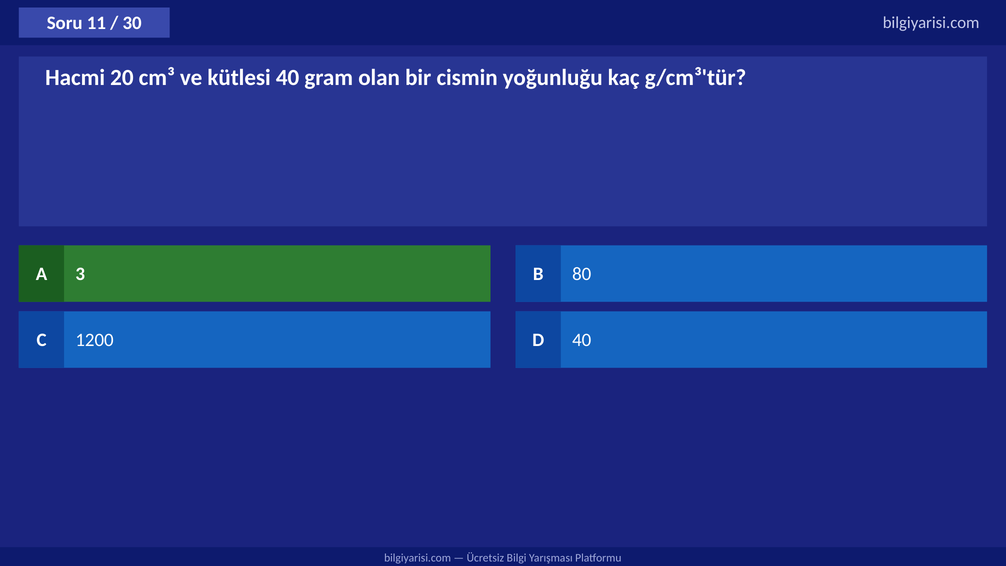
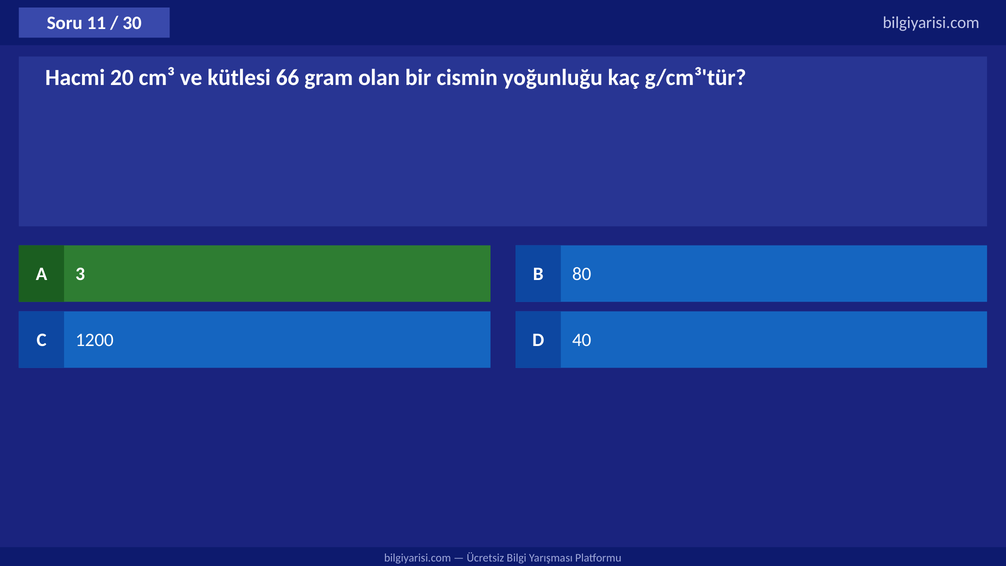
kütlesi 40: 40 -> 66 (288, 77)
